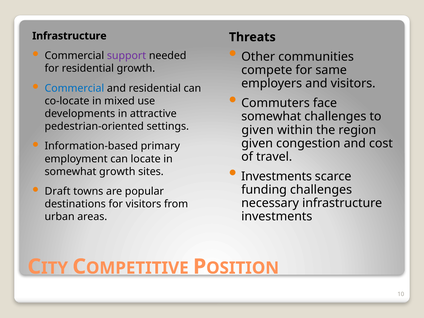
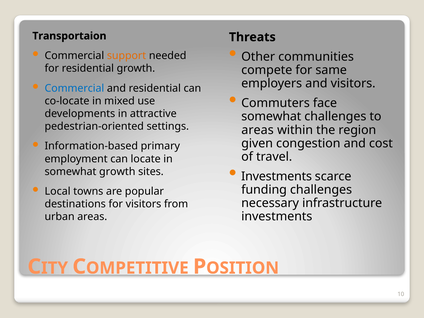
Infrastructure: Infrastructure -> Transportaion (69, 36)
support colour: purple -> orange (127, 56)
given: given -> areas (258, 130)
Draft: Draft -> Local (58, 191)
